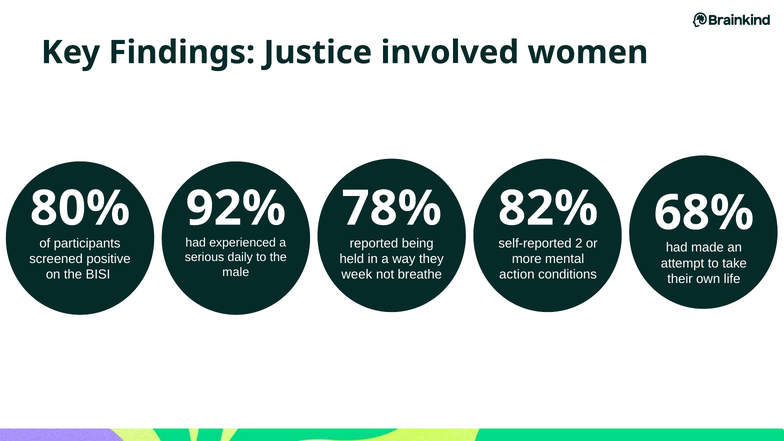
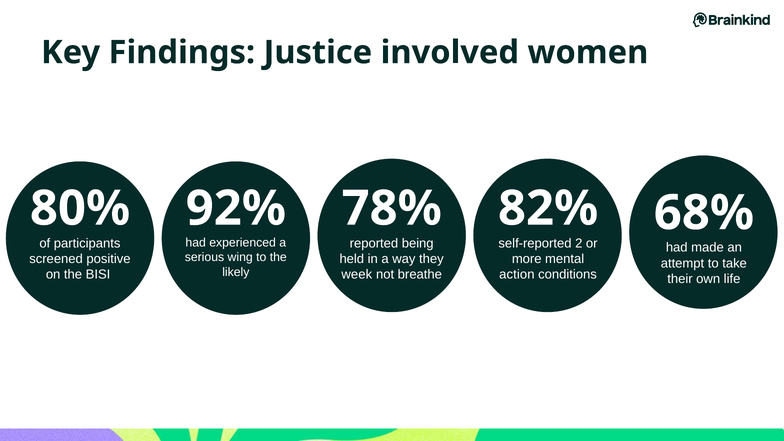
daily: daily -> wing (240, 257)
male: male -> likely (236, 272)
